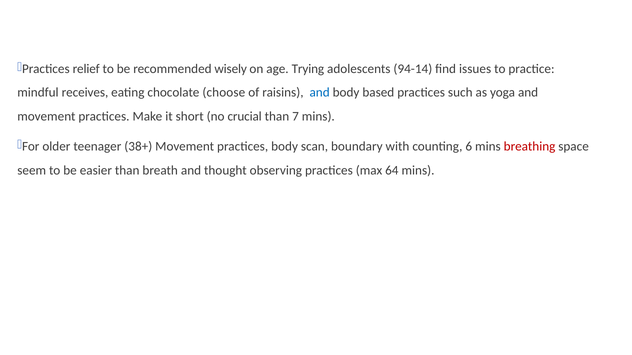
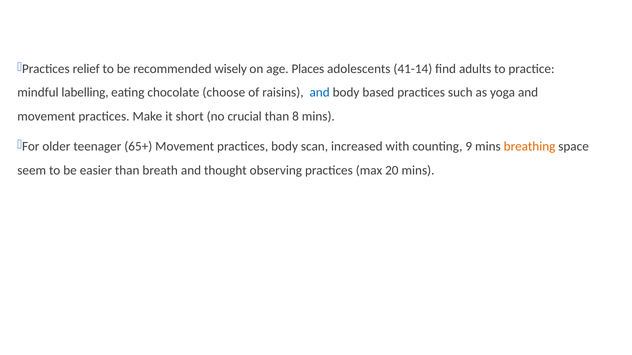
Trying: Trying -> Places (308, 69)
94-14: 94-14 -> 41-14 (413, 69)
issues: issues -> adults (475, 69)
receives: receives -> labelling (85, 93)
7: 7 -> 8 (296, 116)
38+: 38+ -> 65+ (138, 147)
boundary: boundary -> increased (357, 147)
6: 6 -> 9 (469, 147)
breathing colour: red -> orange (530, 147)
64: 64 -> 20 (392, 170)
